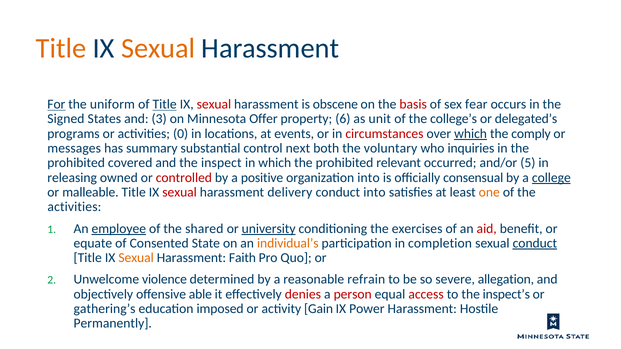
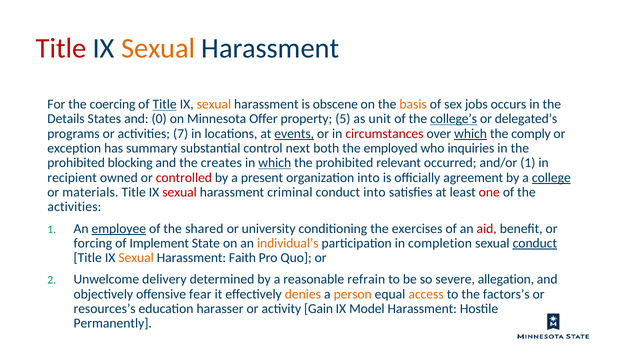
Title colour: orange -> red (61, 49)
For underline: present -> none (56, 104)
uniform: uniform -> coercing (113, 104)
sexual colour: red -> orange (214, 104)
basis colour: red -> orange (413, 104)
fear: fear -> jobs (476, 104)
Signed: Signed -> Details (66, 119)
3: 3 -> 0 (159, 119)
6: 6 -> 5 (343, 119)
college’s underline: none -> present (454, 119)
0: 0 -> 7 (181, 134)
events underline: none -> present (294, 134)
messages: messages -> exception (74, 148)
voluntary: voluntary -> employed (391, 148)
covered: covered -> blocking (130, 163)
inspect: inspect -> creates (221, 163)
which underline: none -> present (275, 163)
and/or 5: 5 -> 1 (528, 163)
releasing: releasing -> recipient (72, 178)
positive: positive -> present (262, 178)
consensual: consensual -> agreement (473, 178)
malleable: malleable -> materials (90, 192)
delivery: delivery -> criminal (290, 192)
one colour: orange -> red (489, 192)
university underline: present -> none (269, 229)
equate: equate -> forcing (93, 243)
Consented: Consented -> Implement (159, 243)
violence: violence -> delivery (164, 280)
able: able -> fear (200, 294)
denies colour: red -> orange (303, 294)
person colour: red -> orange (353, 294)
access colour: red -> orange (426, 294)
inspect’s: inspect’s -> factors’s (506, 294)
gathering’s: gathering’s -> resources’s (105, 309)
imposed: imposed -> harasser (220, 309)
Power: Power -> Model (367, 309)
